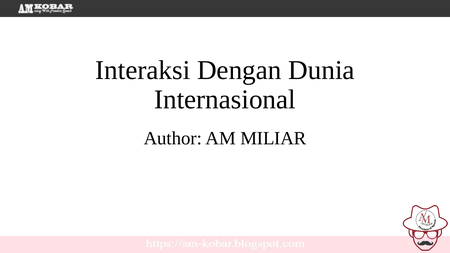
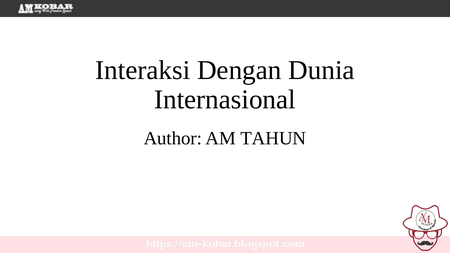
MILIAR: MILIAR -> TAHUN (273, 138)
